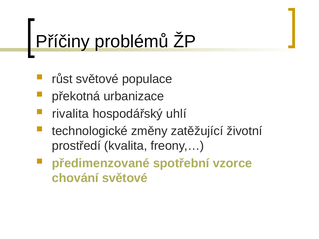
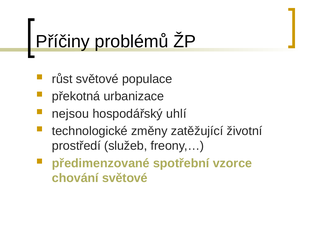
rivalita: rivalita -> nejsou (70, 114)
kvalita: kvalita -> služeb (126, 146)
